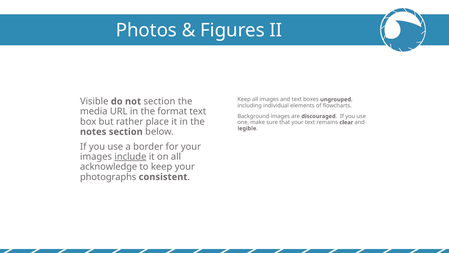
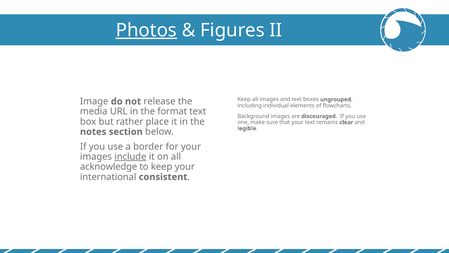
Photos underline: none -> present (146, 30)
Visible: Visible -> Image (94, 101)
not section: section -> release (159, 101)
photographs: photographs -> international (108, 177)
